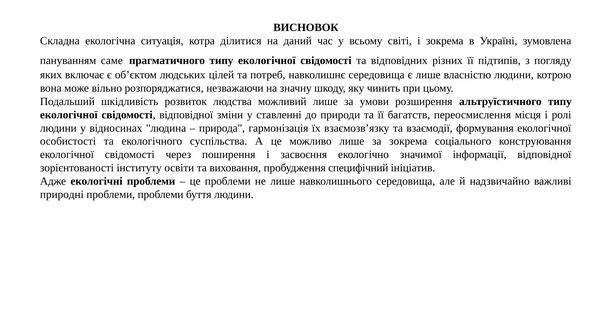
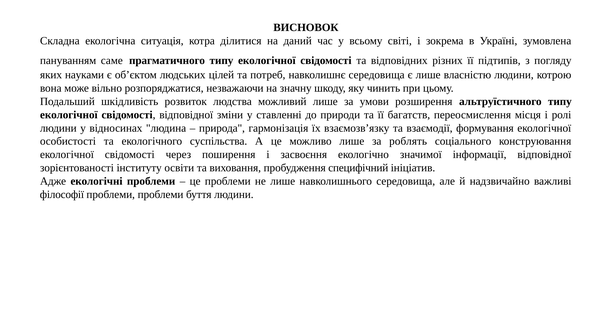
включає: включає -> науками (85, 75)
за зокрема: зокрема -> роблять (408, 141)
природні: природні -> філософії (62, 194)
